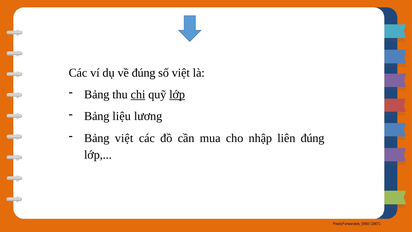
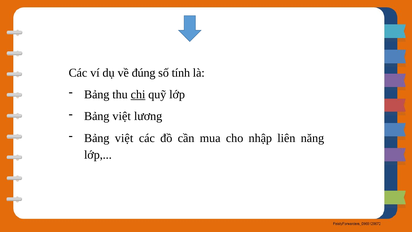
số việt: việt -> tính (181, 73)
lớp underline: present -> none (177, 94)
liệu: liệu -> việt (122, 116)
liên đúng: đúng -> năng (312, 138)
